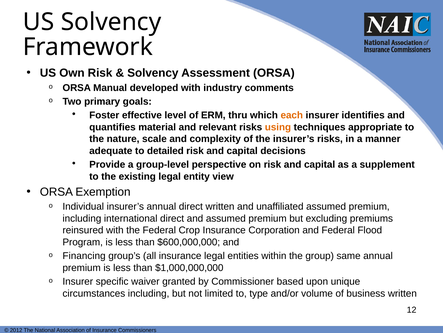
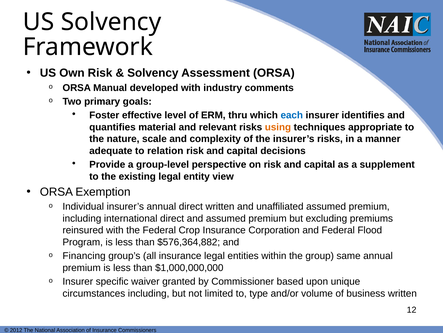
each colour: orange -> blue (292, 115)
detailed: detailed -> relation (165, 151)
$600,000,000: $600,000,000 -> $576,364,882 (189, 242)
